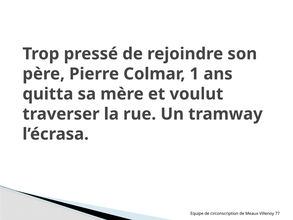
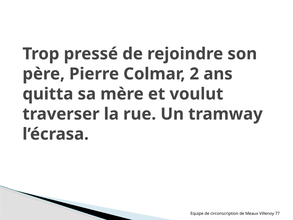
1: 1 -> 2 (194, 74)
